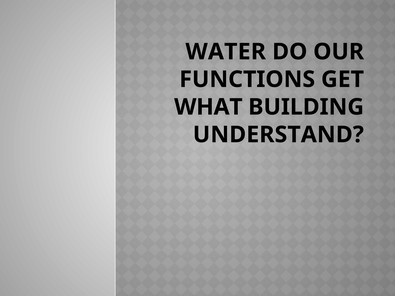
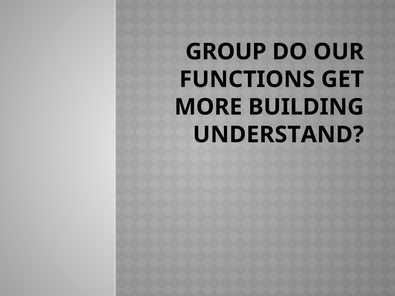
WATER: WATER -> GROUP (226, 52)
WHAT: WHAT -> MORE (208, 107)
